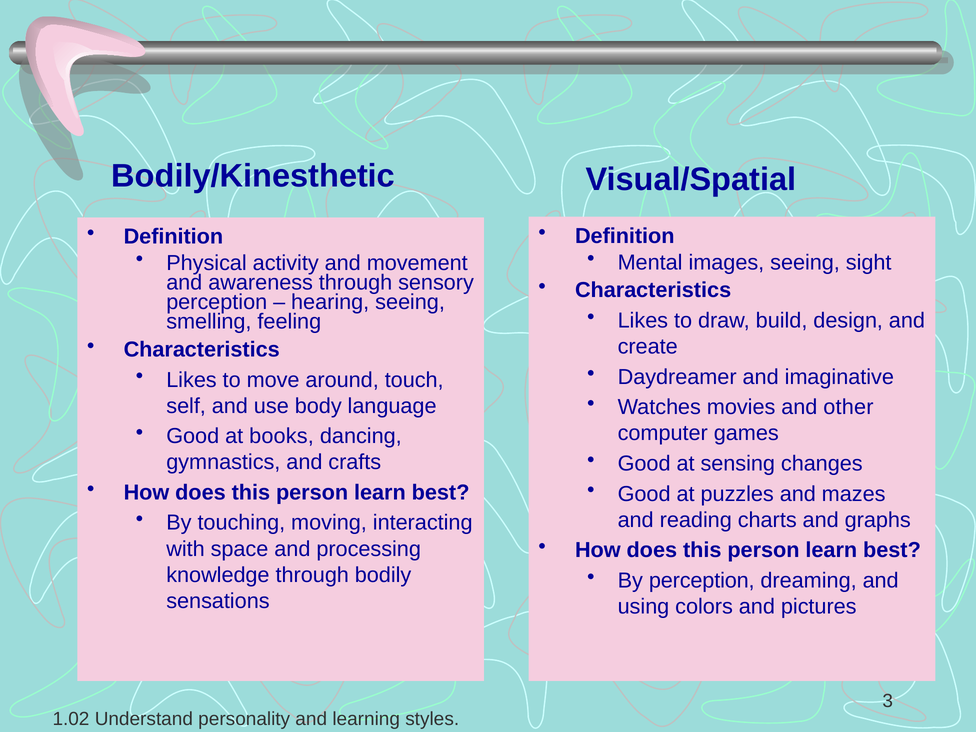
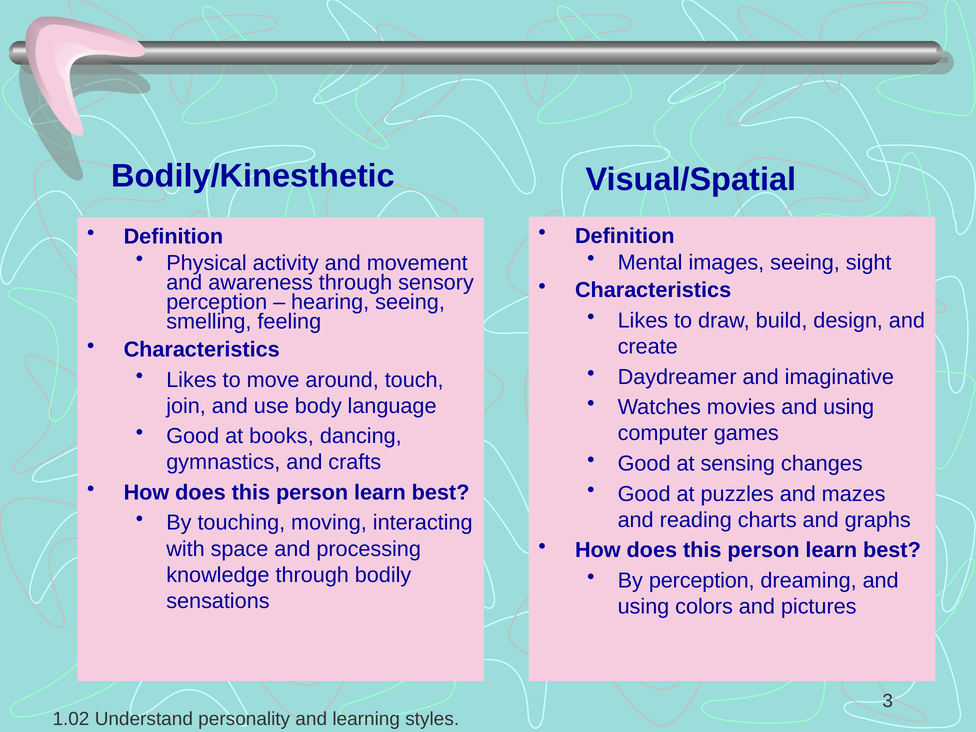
self: self -> join (186, 406)
movies and other: other -> using (849, 407)
